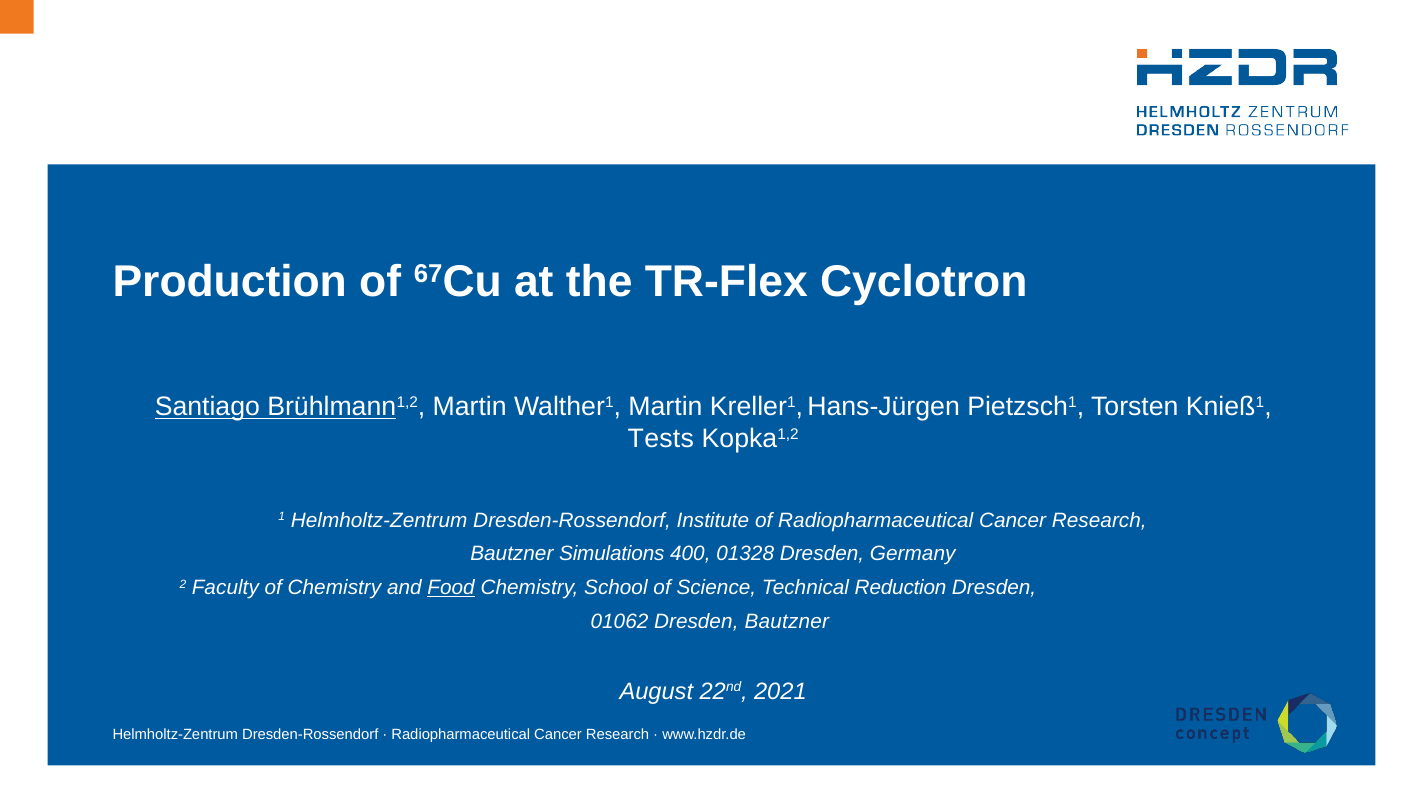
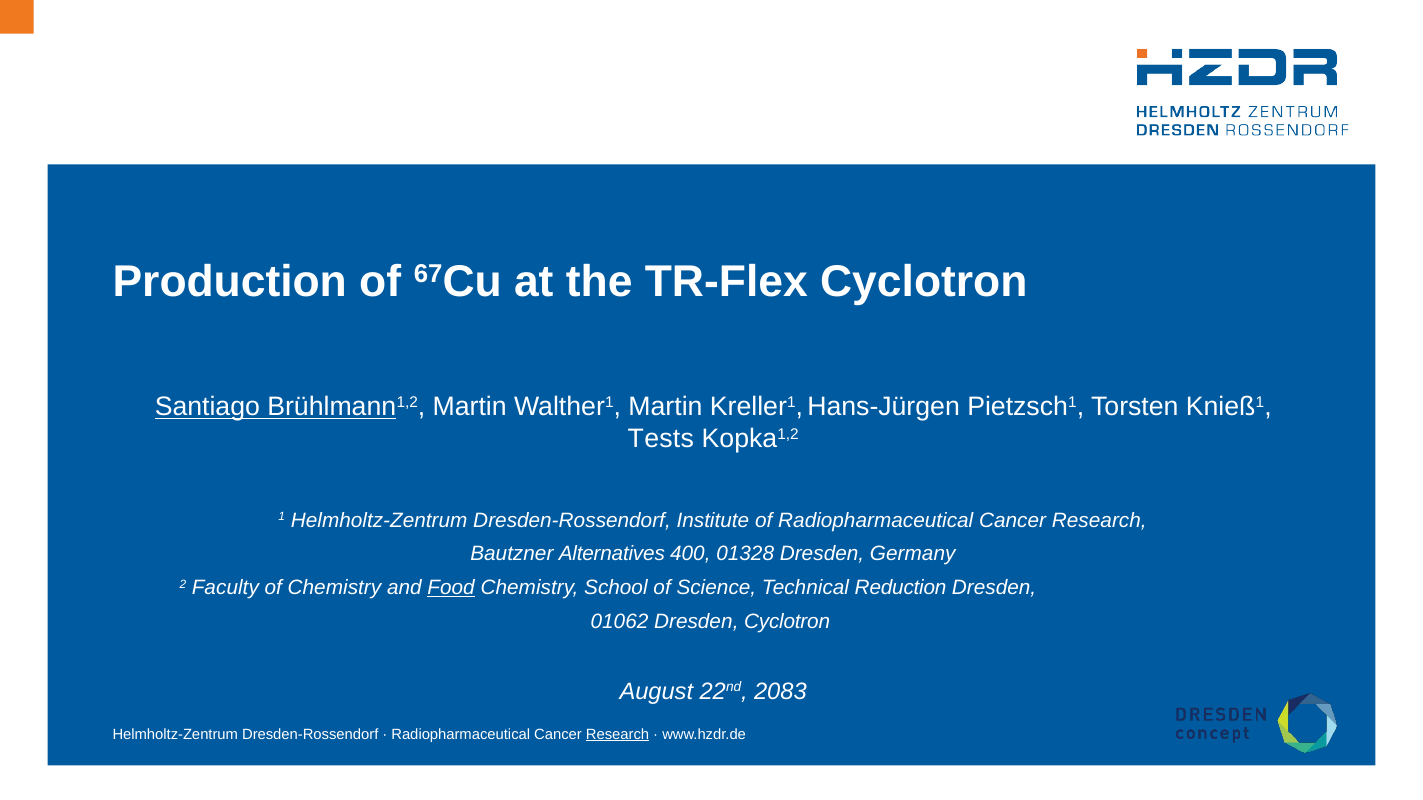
Simulations: Simulations -> Alternatives (612, 554)
Dresden Bautzner: Bautzner -> Cyclotron (787, 622)
2021: 2021 -> 2083 (780, 692)
Research underline: none -> present (618, 735)
